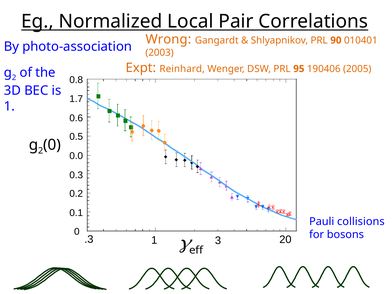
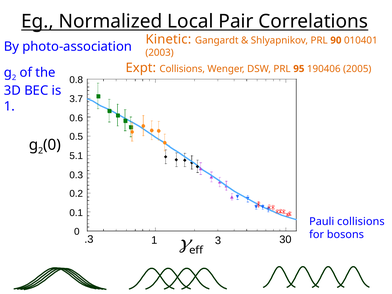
Wrong: Wrong -> Kinetic (168, 39)
Expt Reinhard: Reinhard -> Collisions (182, 69)
1.7: 1.7 -> 3.7 (76, 99)
0.0: 0.0 -> 5.1 (76, 156)
20: 20 -> 30 (285, 240)
